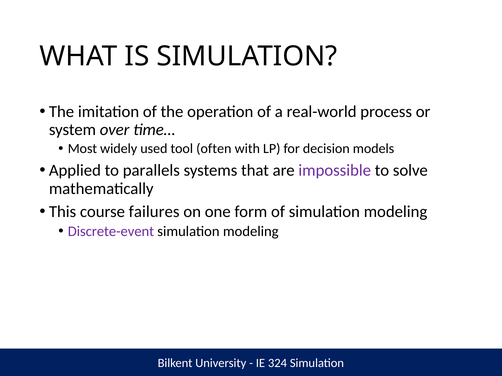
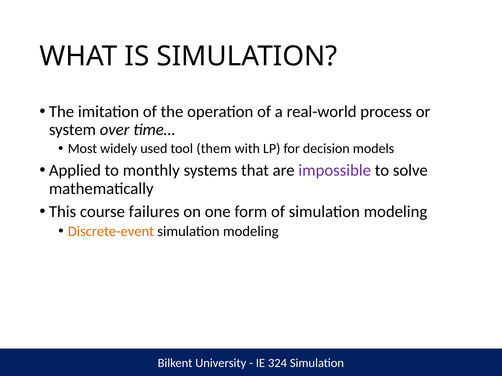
often: often -> them (214, 149)
parallels: parallels -> monthly (151, 171)
Discrete-event colour: purple -> orange (111, 232)
